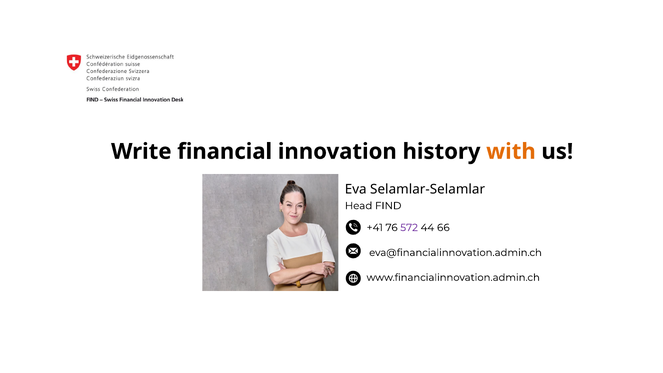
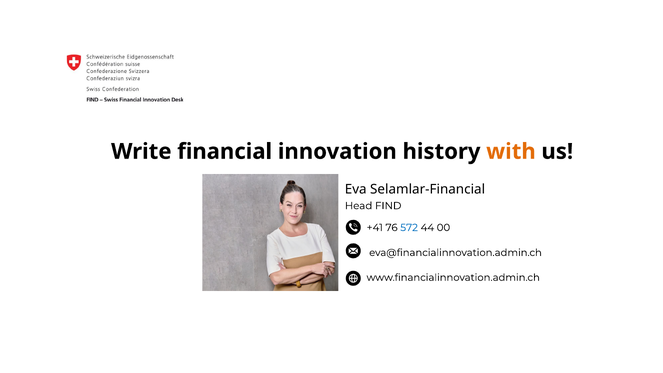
Selamlar-Selamlar: Selamlar-Selamlar -> Selamlar-Financial (428, 189)
572 colour: purple -> blue (409, 228)
66: 66 -> 00 (443, 228)
